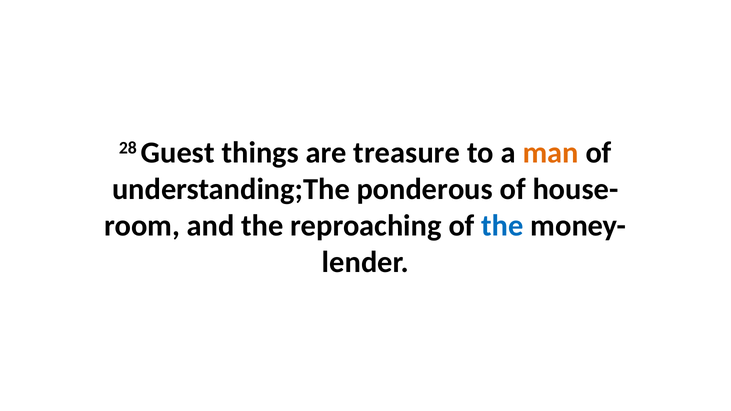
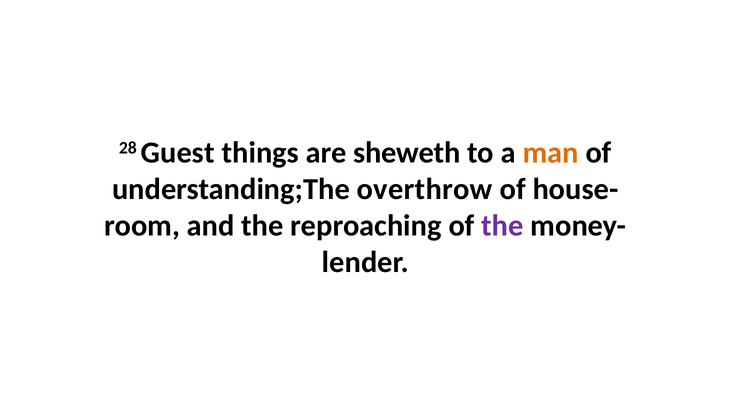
treasure: treasure -> sheweth (407, 153)
ponderous: ponderous -> overthrow (425, 189)
the colour: blue -> purple (503, 226)
